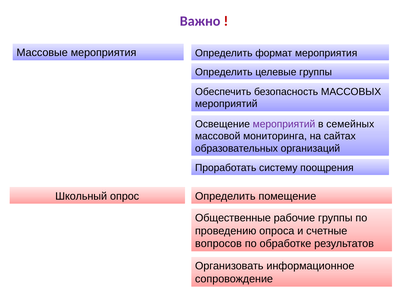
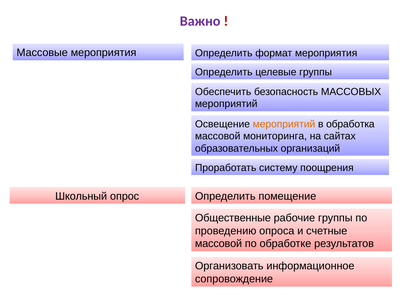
мероприятий colour: purple -> orange (284, 124)
семейных: семейных -> обработка (350, 124)
вопросов: вопросов -> массовой (219, 244)
